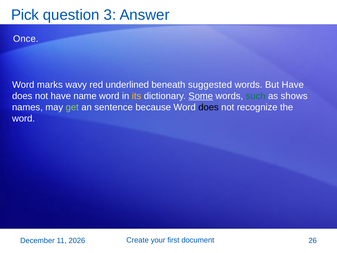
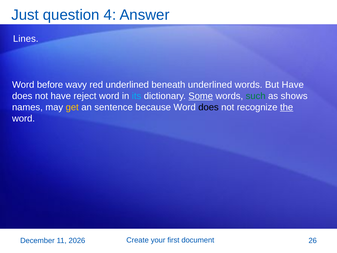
Pick: Pick -> Just (25, 15)
3: 3 -> 4 (110, 15)
Once: Once -> Lines (26, 39)
marks: marks -> before (50, 85)
beneath suggested: suggested -> underlined (210, 85)
name: name -> reject (85, 96)
its colour: yellow -> light blue (137, 96)
get colour: light green -> yellow (72, 107)
the underline: none -> present (287, 107)
